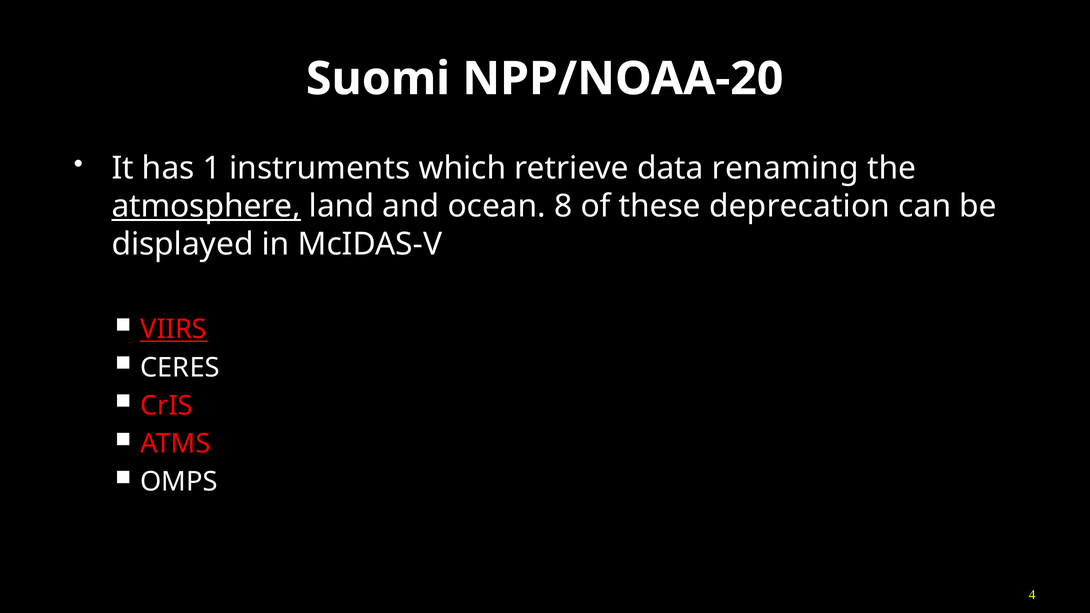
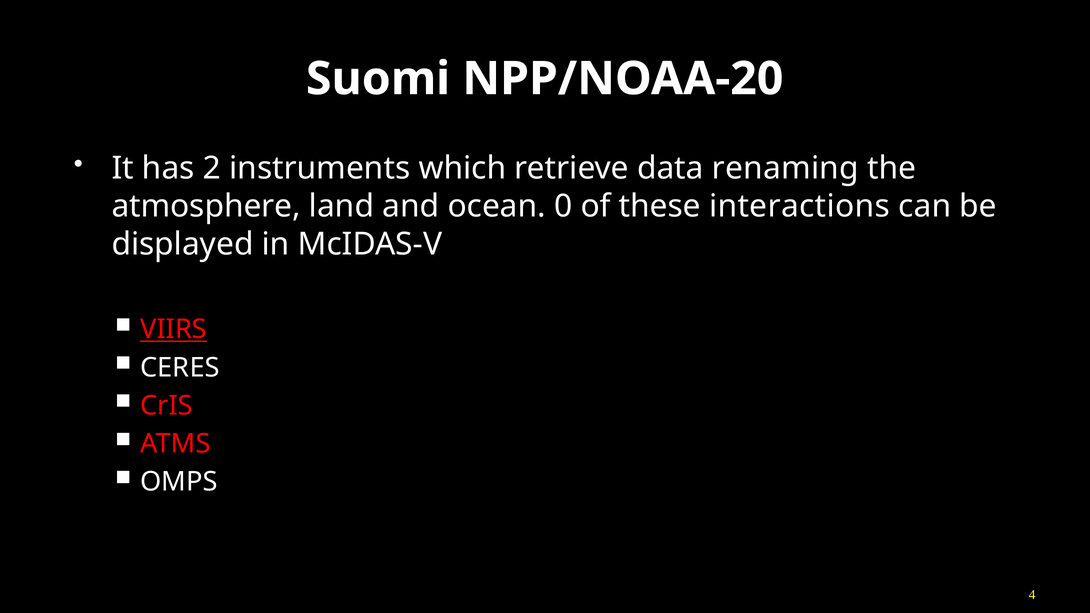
1: 1 -> 2 (212, 168)
atmosphere underline: present -> none (206, 206)
8: 8 -> 0 (563, 206)
deprecation: deprecation -> interactions (800, 206)
